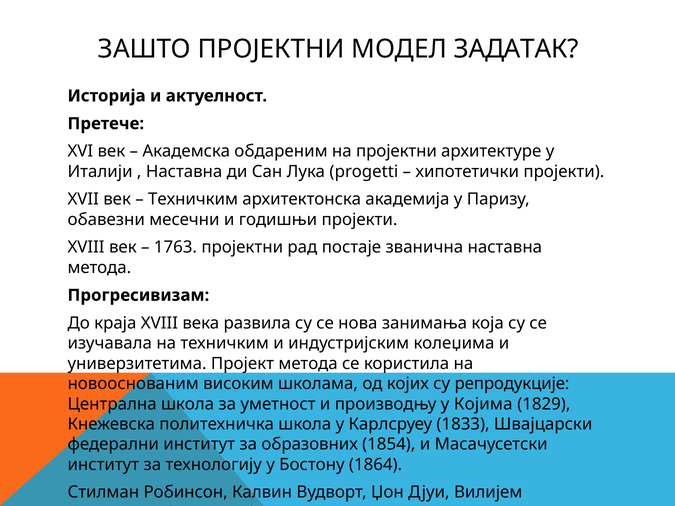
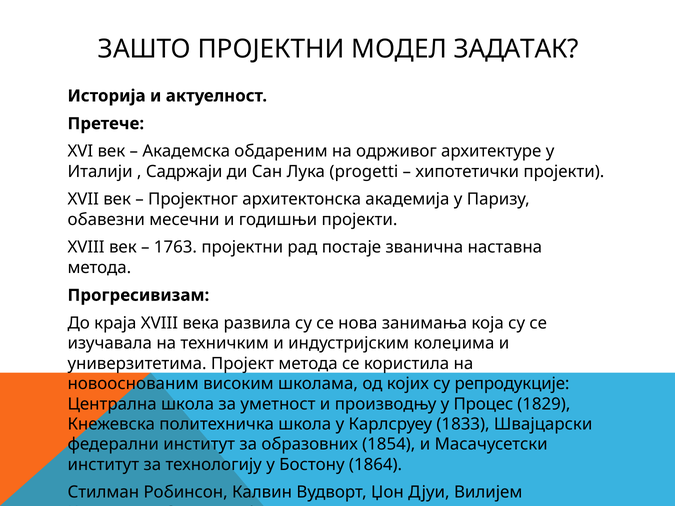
на пројектни: пројектни -> одрживог (396, 151)
Наставна: Наставна -> Садржаји (184, 172)
Техничким: Техничким -> Пројектног (193, 199)
Којима: Којима -> Процес (483, 404)
